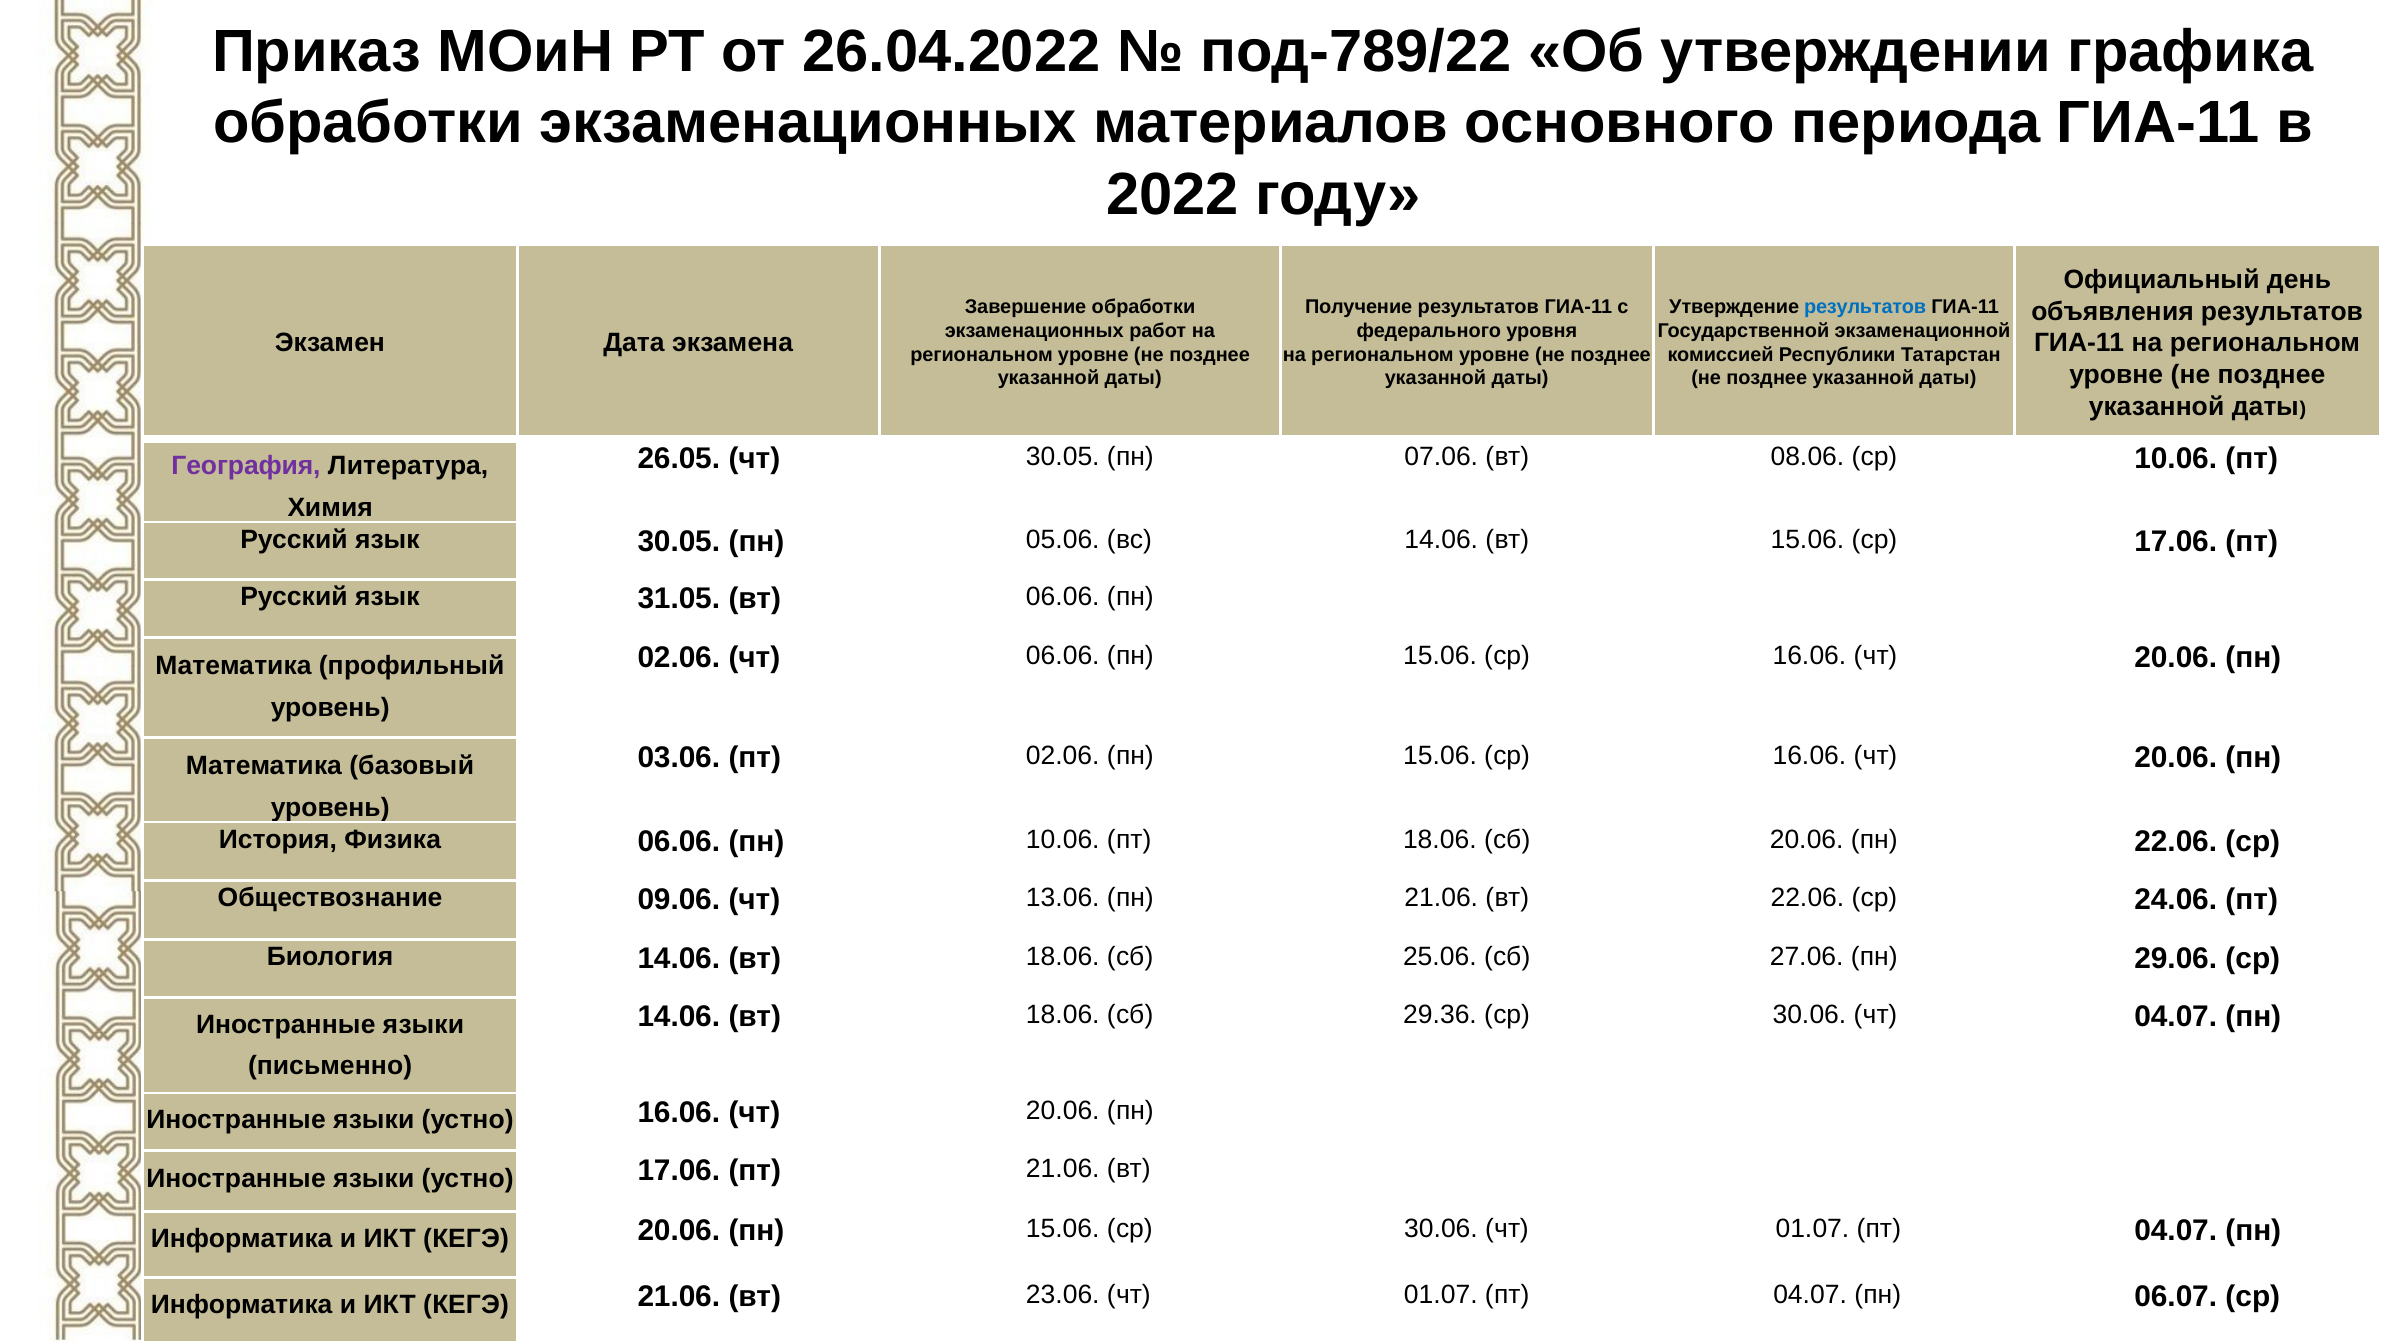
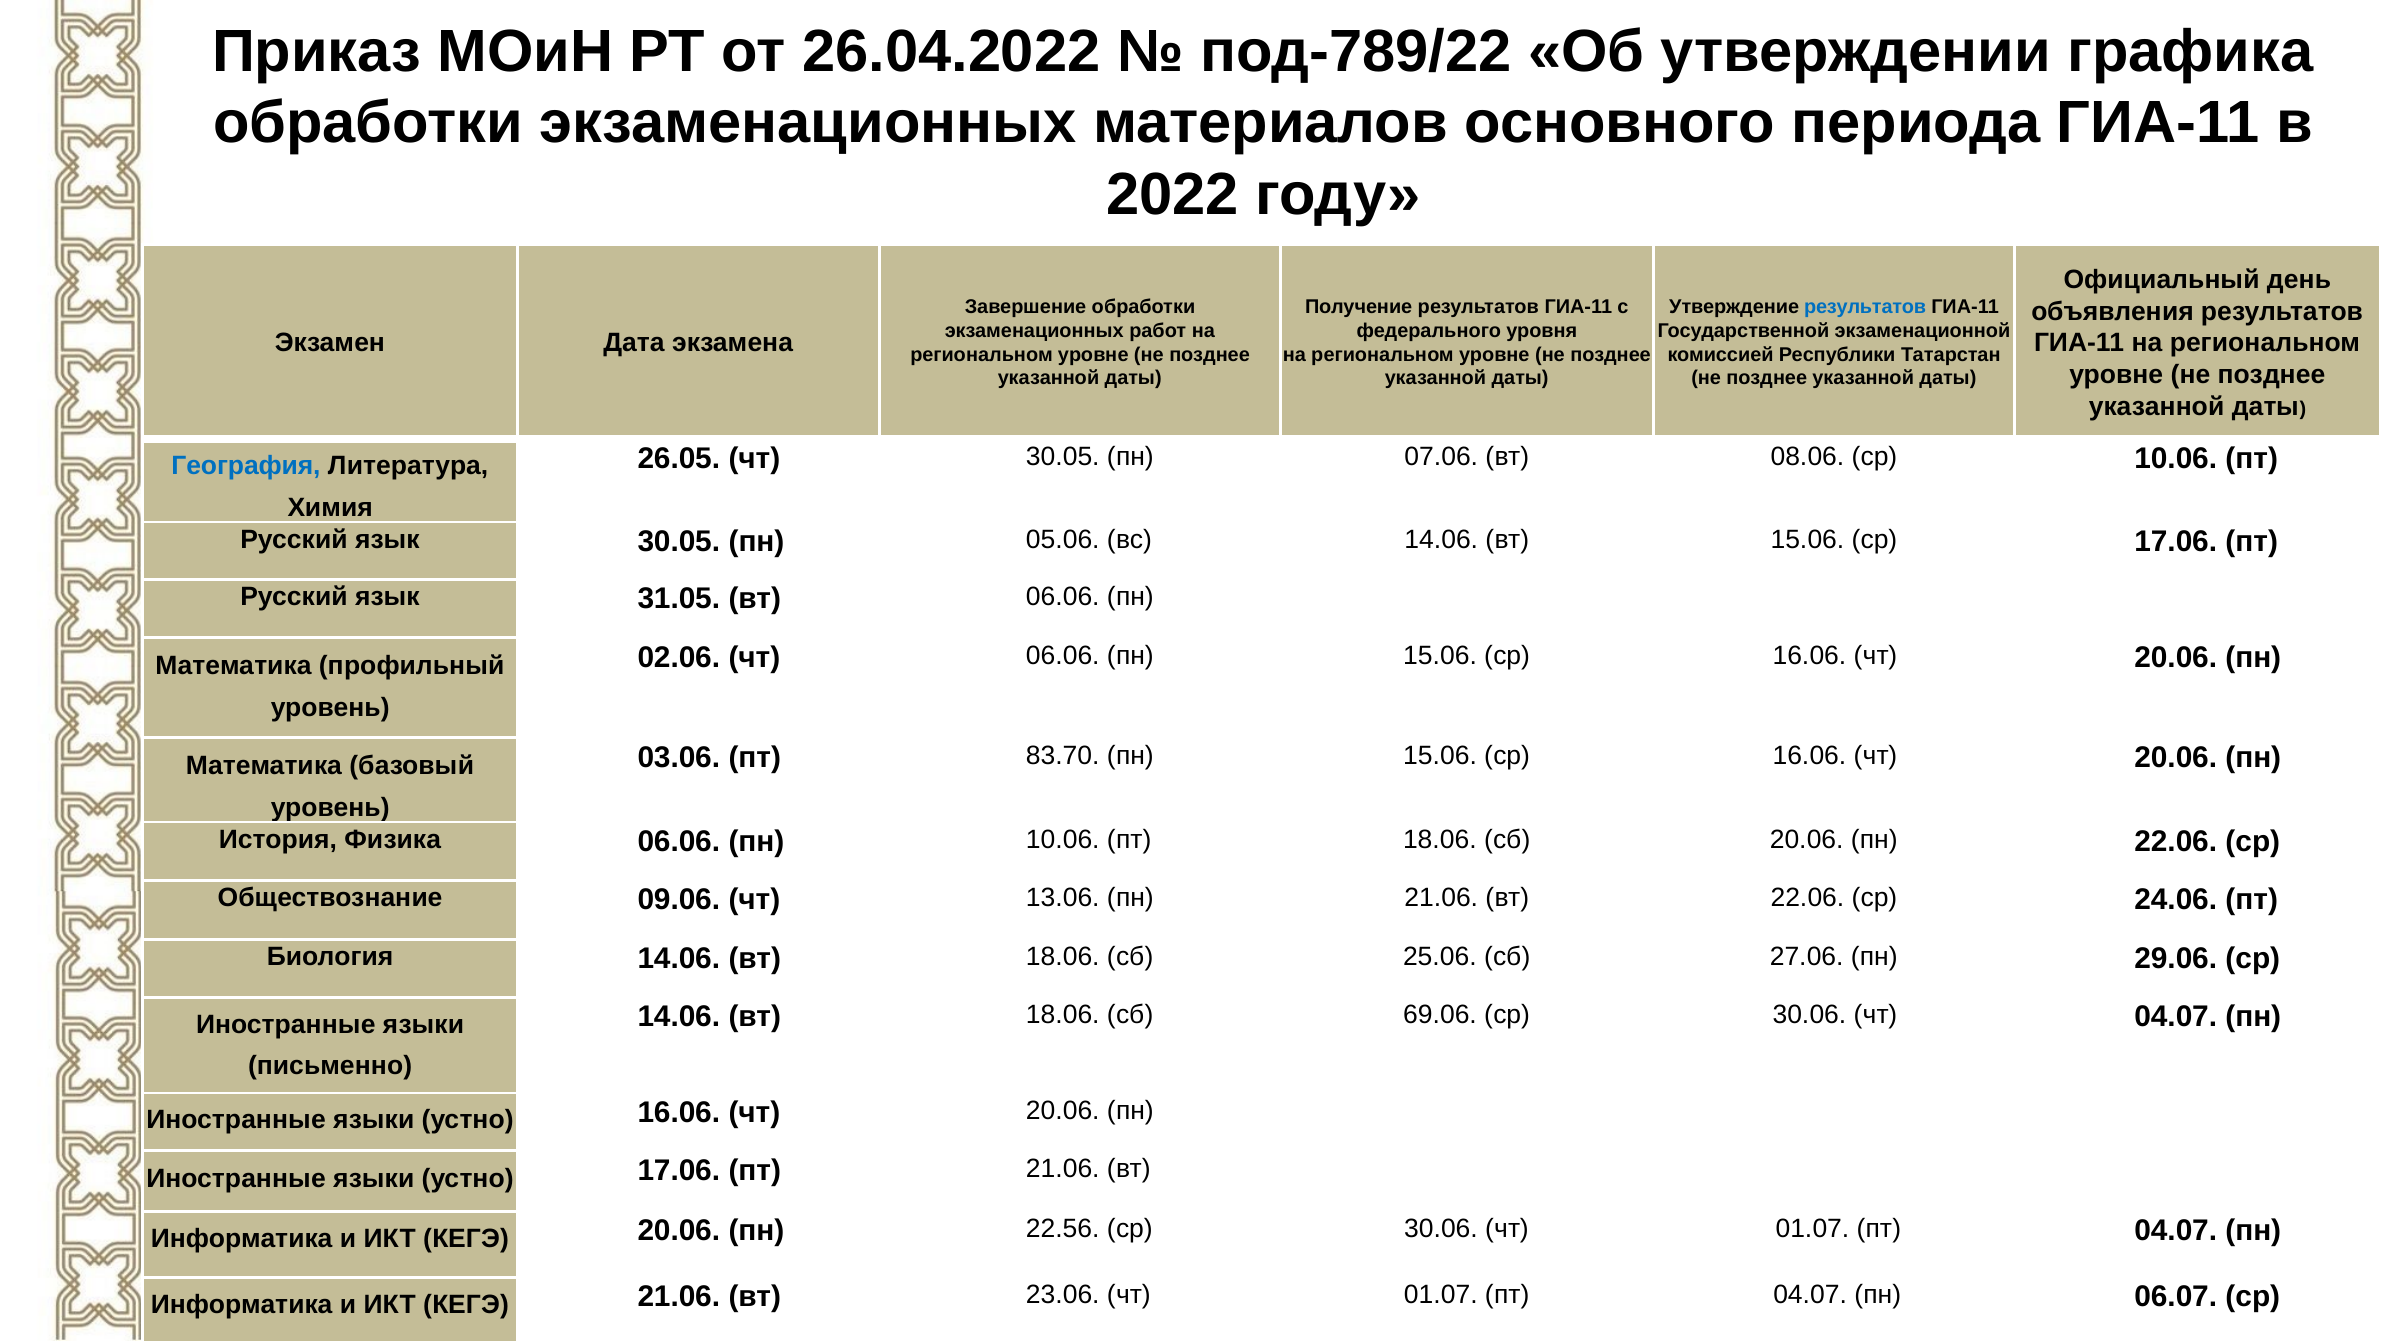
География colour: purple -> blue (246, 466)
пт 02.06: 02.06 -> 83.70 (1063, 756)
29.36: 29.36 -> 69.06 (1440, 1015)
20.06 пн 15.06: 15.06 -> 22.56 (1063, 1229)
